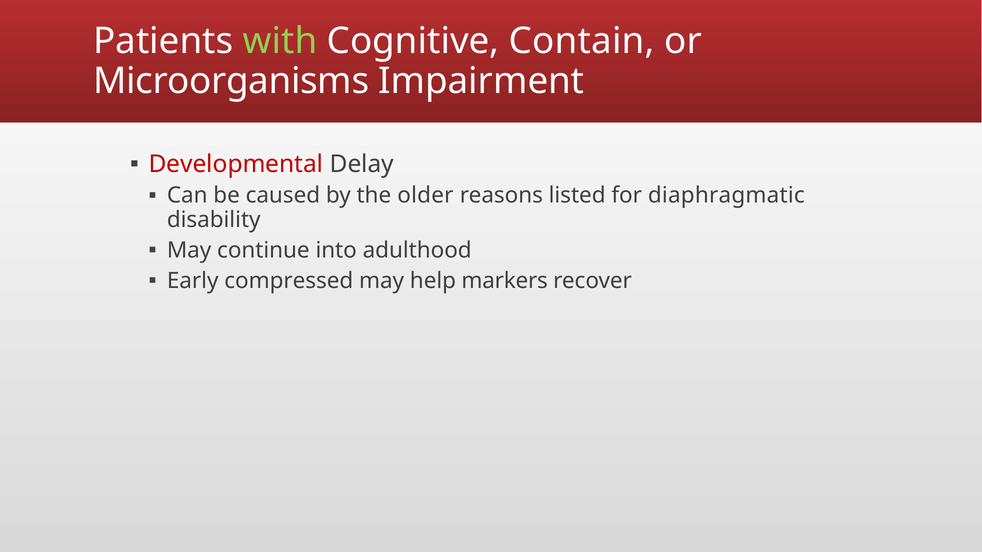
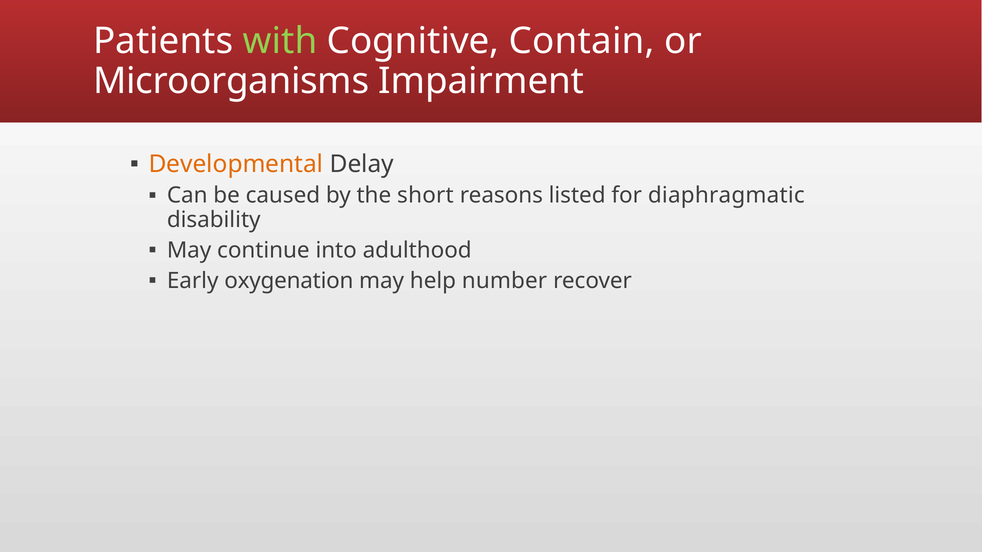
Developmental colour: red -> orange (236, 164)
older: older -> short (425, 196)
compressed: compressed -> oxygenation (289, 281)
markers: markers -> number (505, 281)
